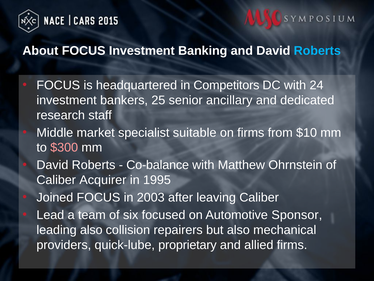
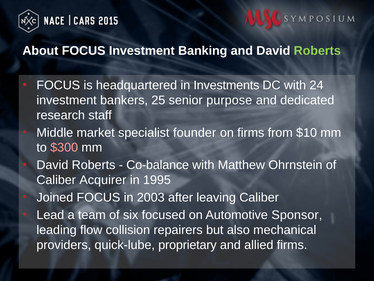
Roberts colour: light blue -> light green (317, 51)
Competitors: Competitors -> Investments (226, 85)
ancillary: ancillary -> purpose (229, 100)
suitable: suitable -> founder (195, 132)
leading also: also -> flow (91, 230)
